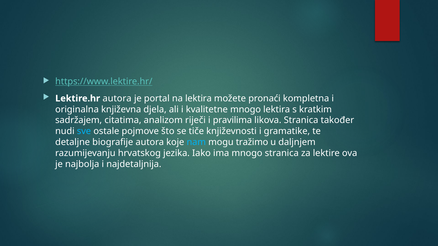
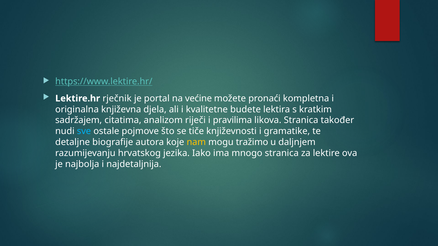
Lektire.hr autora: autora -> rječnik (117, 99)
na lektira: lektira -> većine (198, 99)
kvalitetne mnogo: mnogo -> budete (246, 110)
nam colour: light blue -> yellow (196, 142)
